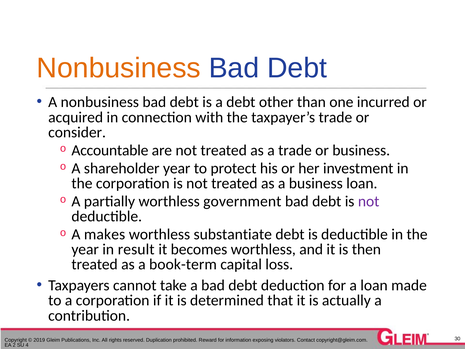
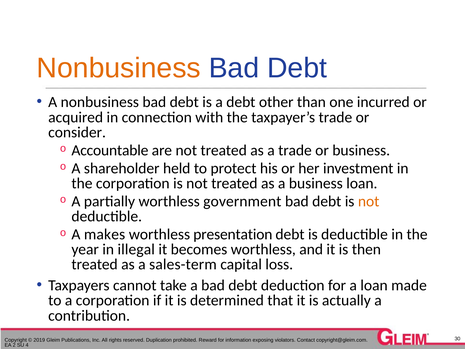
shareholder year: year -> held (177, 168)
not colour: purple -> orange (369, 201)
substantiate: substantiate -> presentation (233, 234)
result: result -> illegal (136, 249)
book-term: book-term -> sales-term (183, 264)
